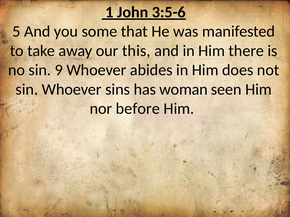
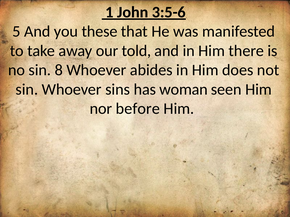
some: some -> these (100, 32)
this: this -> told (136, 51)
9: 9 -> 8 (59, 70)
